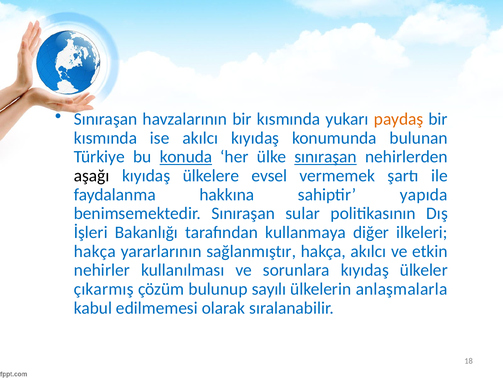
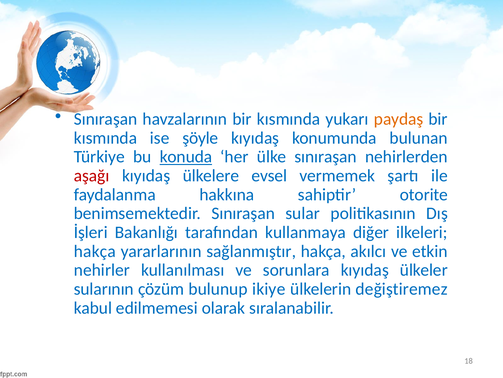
ise akılcı: akılcı -> şöyle (200, 138)
sınıraşan underline: present -> none (326, 157)
aşağı colour: black -> red (92, 175)
yapıda: yapıda -> otorite (424, 194)
çıkarmış: çıkarmış -> sularının (104, 289)
sayılı: sayılı -> ikiye (269, 289)
anlaşmalarla: anlaşmalarla -> değiştiremez (402, 289)
